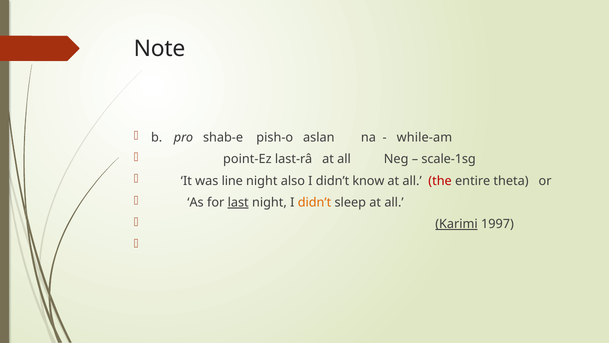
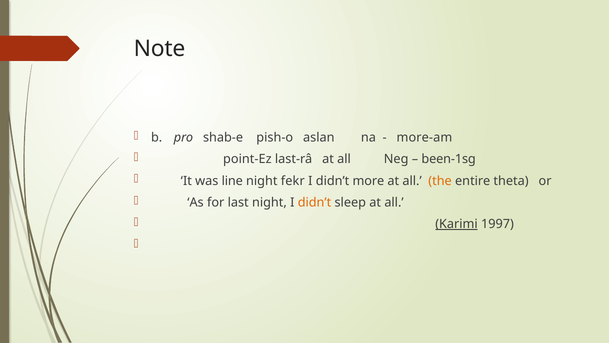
while-am: while-am -> more-am (424, 137)
scale-1sg: scale-1sg -> been-1sg (449, 159)
also: also -> fekr (293, 181)
know: know -> more (368, 181)
the colour: red -> orange (440, 181)
last underline: present -> none (238, 202)
